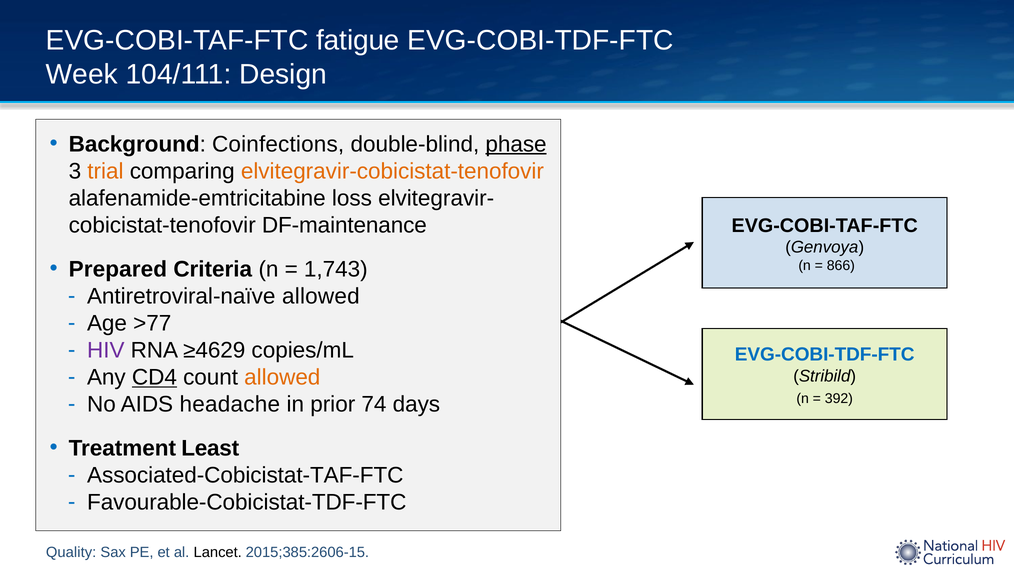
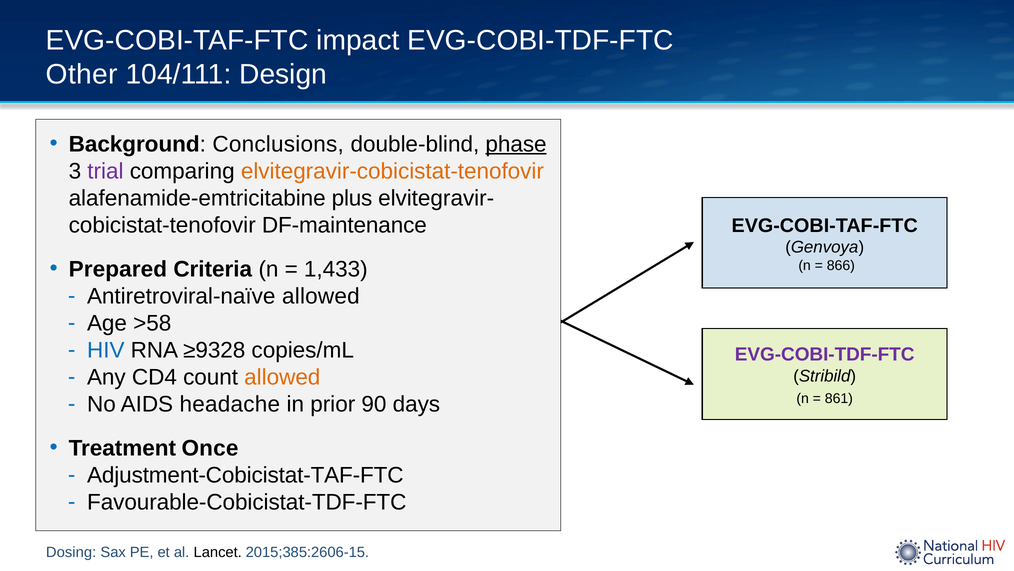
fatigue: fatigue -> impact (358, 40)
Week: Week -> Other (82, 74)
Coinfections: Coinfections -> Conclusions (278, 144)
trial colour: orange -> purple (105, 171)
loss: loss -> plus (352, 198)
1,743: 1,743 -> 1,433 (336, 269)
>77: >77 -> >58 (152, 323)
HIV colour: purple -> blue (106, 350)
≥4629: ≥4629 -> ≥9328 (214, 350)
EVG-COBI-TDF-FTC colour: blue -> purple (825, 354)
CD4 underline: present -> none (154, 377)
392: 392 -> 861 (839, 398)
74: 74 -> 90 (374, 404)
Least: Least -> Once (210, 448)
Associated-Cobicistat-TAF-FTC: Associated-Cobicistat-TAF-FTC -> Adjustment-Cobicistat-TAF-FTC (245, 475)
Quality: Quality -> Dosing (71, 552)
